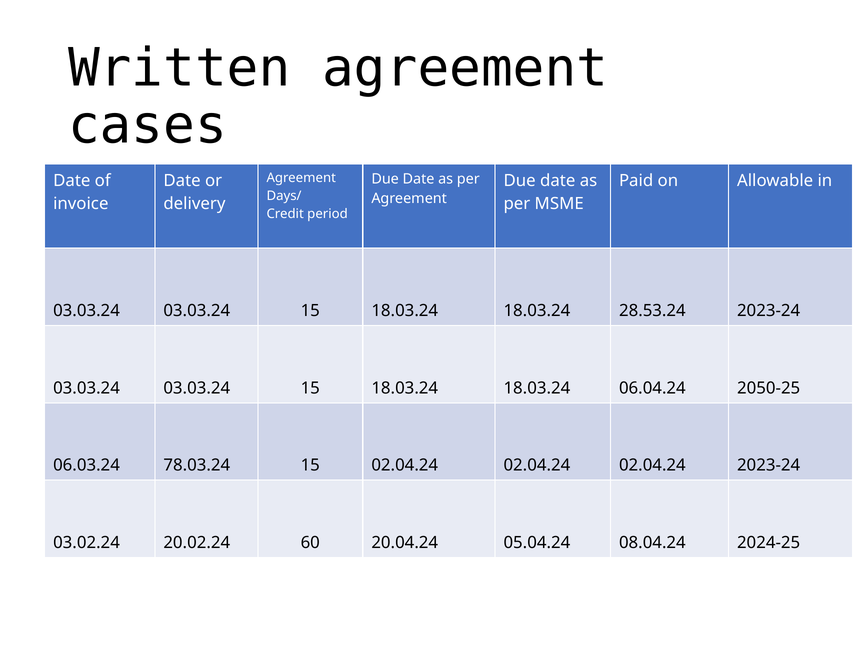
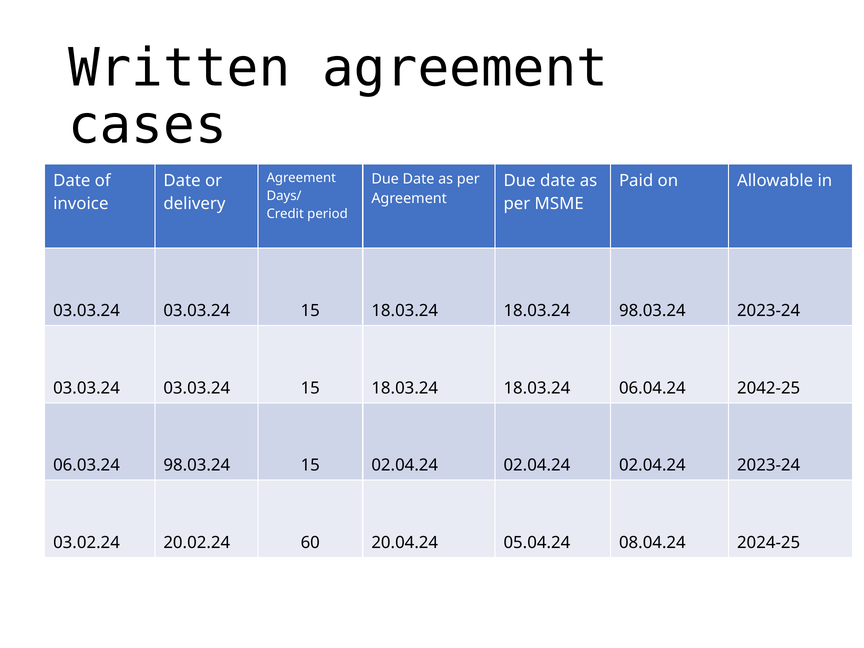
18.03.24 28.53.24: 28.53.24 -> 98.03.24 (652, 311)
2050-25: 2050-25 -> 2042-25 (769, 388)
06.03.24 78.03.24: 78.03.24 -> 98.03.24 (197, 465)
